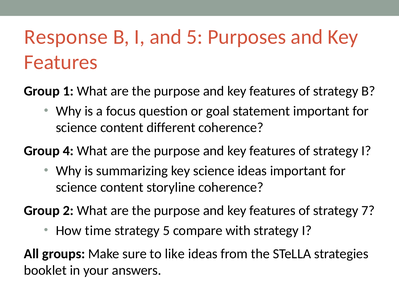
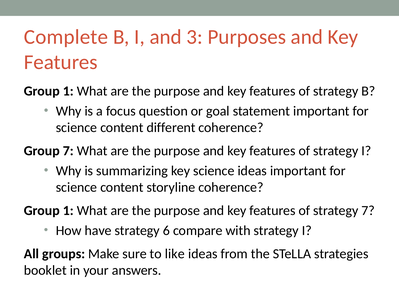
Response: Response -> Complete (66, 37)
and 5: 5 -> 3 (195, 37)
Group 4: 4 -> 7 (68, 151)
2: 2 -> 1 (68, 211)
time: time -> have (98, 231)
strategy 5: 5 -> 6 (166, 231)
